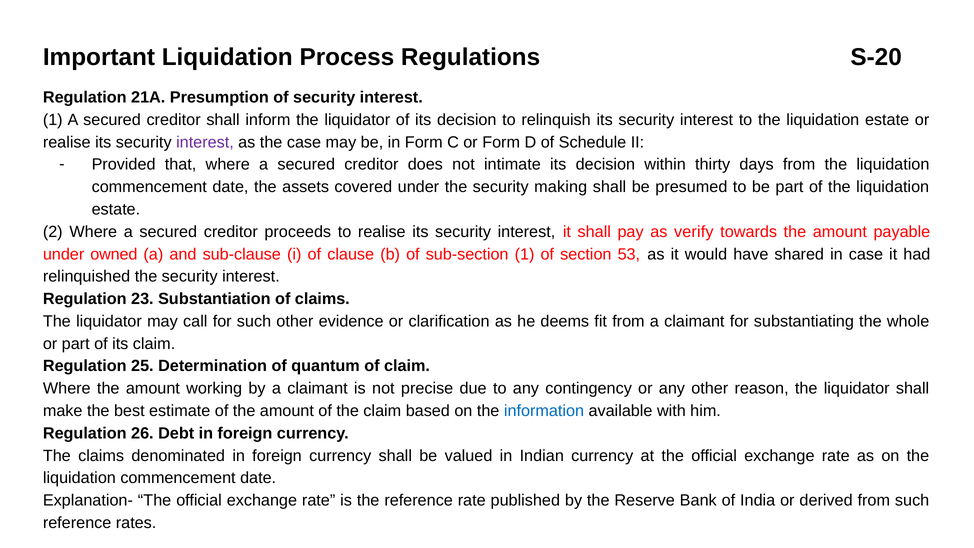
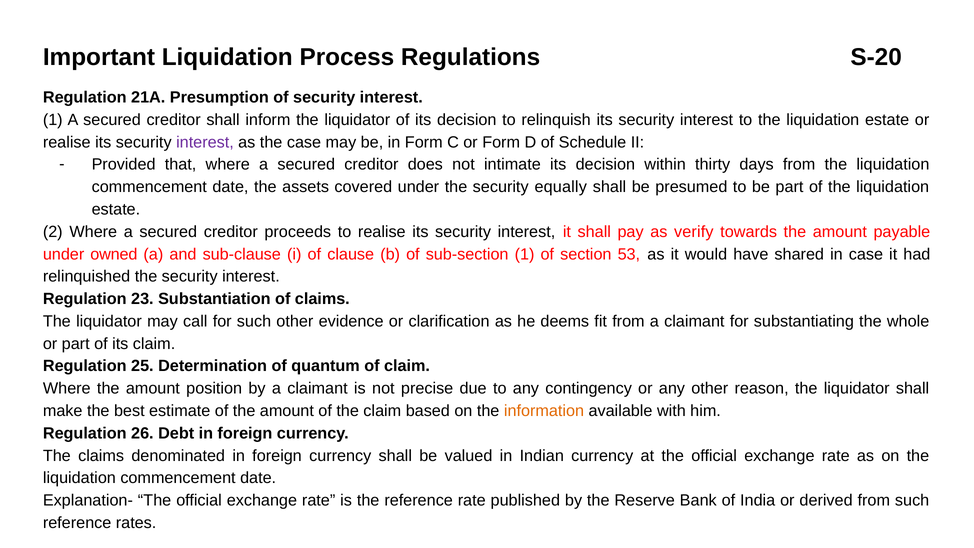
making: making -> equally (561, 187)
working: working -> position (214, 388)
information colour: blue -> orange (544, 411)
